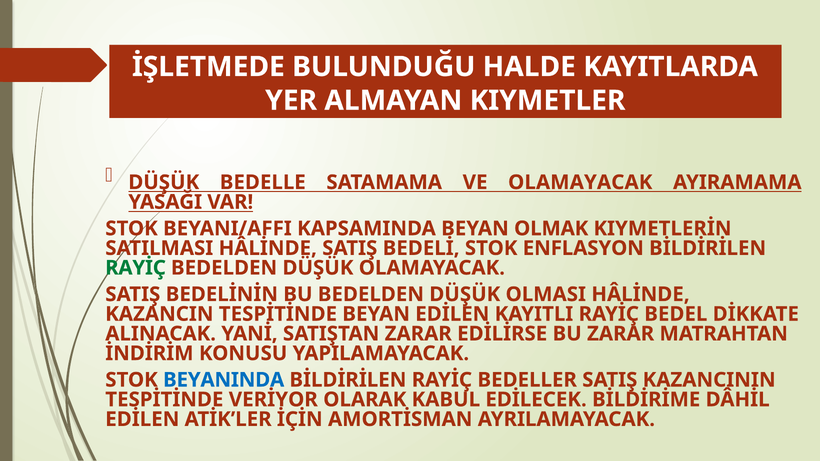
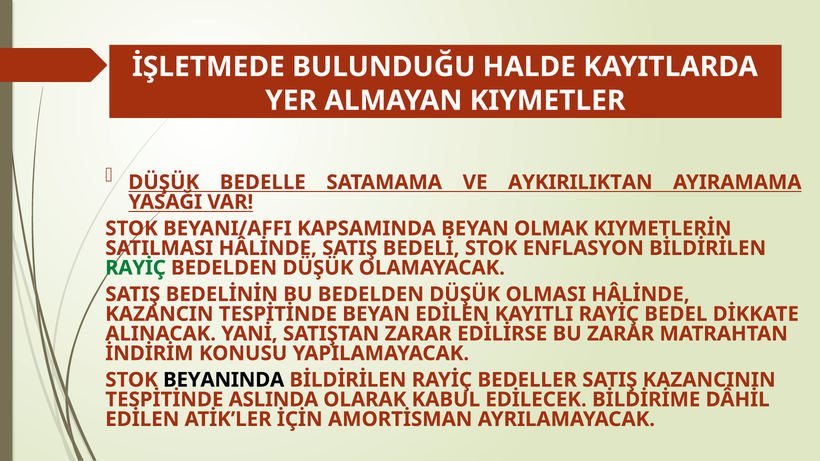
VE OLAMAYACAK: OLAMAYACAK -> AYKIRILIKTAN (580, 182)
BEYANINDA colour: blue -> black (224, 380)
VERİYOR: VERİYOR -> ASLINDA (273, 400)
